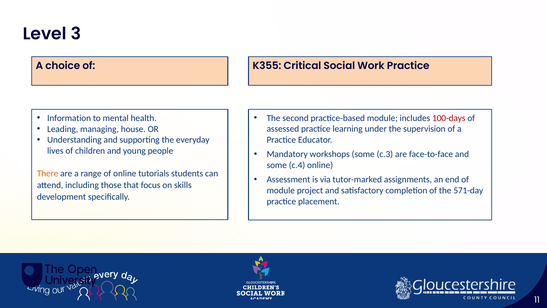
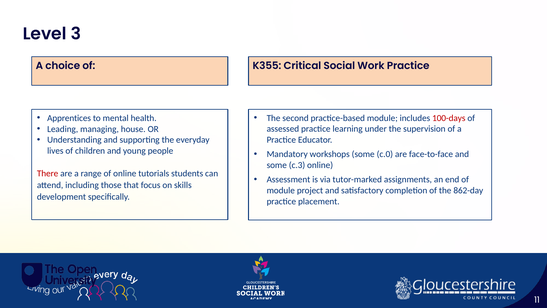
Information: Information -> Apprentices (69, 118)
c.3: c.3 -> c.0 (385, 154)
c.4: c.4 -> c.3 (297, 165)
There colour: orange -> red (48, 173)
571-day: 571-day -> 862-day (468, 190)
